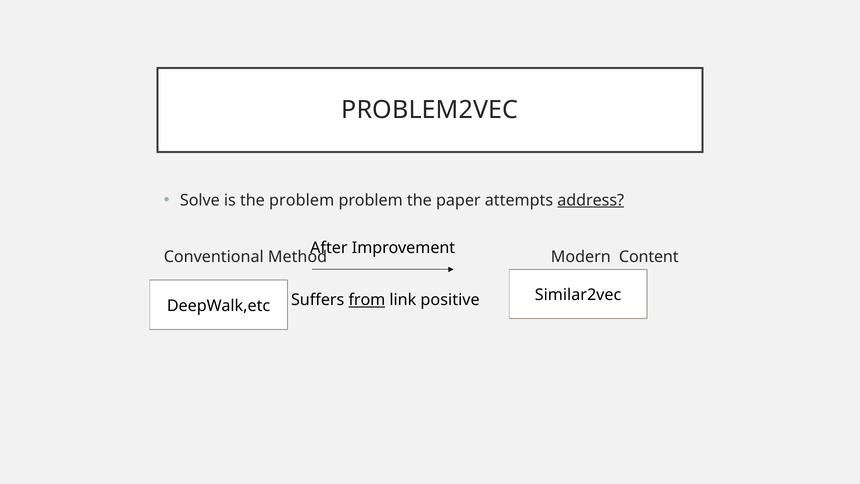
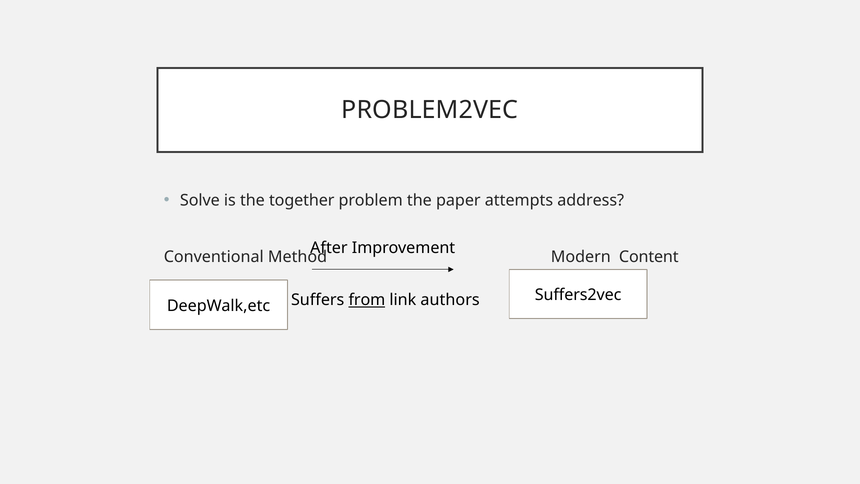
the problem: problem -> together (302, 200)
address underline: present -> none (591, 200)
Similar2vec: Similar2vec -> Suffers2vec (578, 295)
positive: positive -> authors (450, 300)
